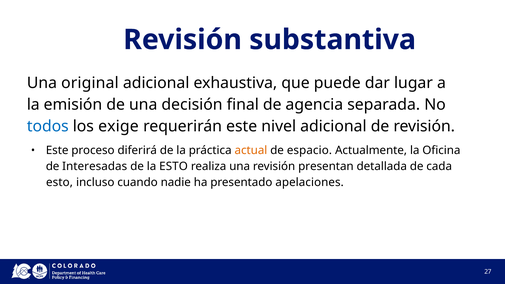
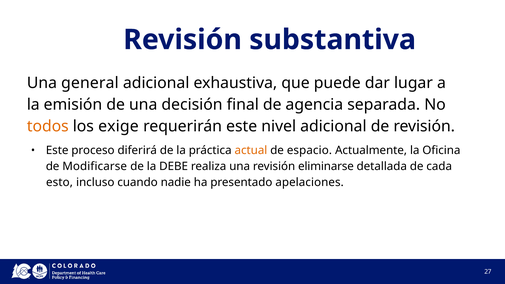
original: original -> general (90, 83)
todos colour: blue -> orange (48, 126)
Interesadas: Interesadas -> Modificarse (95, 166)
la ESTO: ESTO -> DEBE (174, 166)
presentan: presentan -> eliminarse (326, 166)
